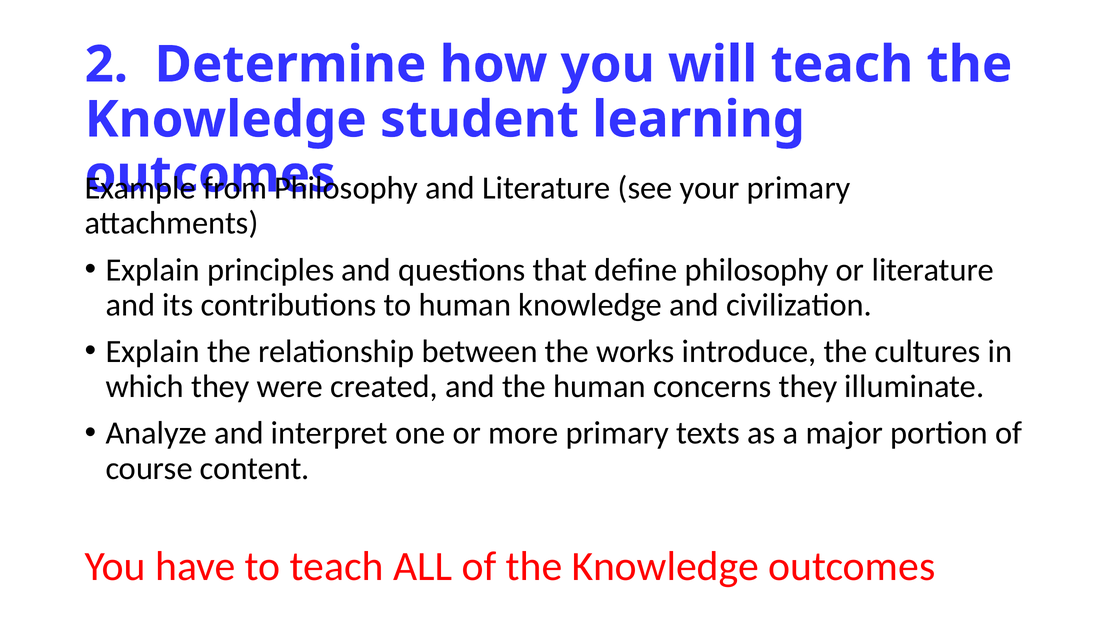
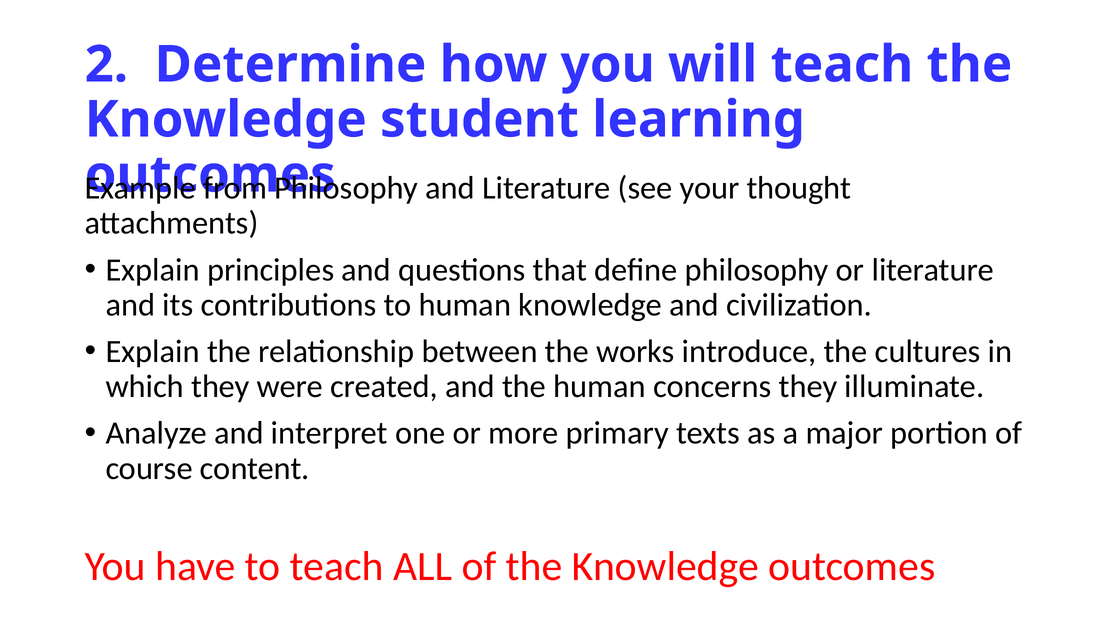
your primary: primary -> thought (799, 188)
